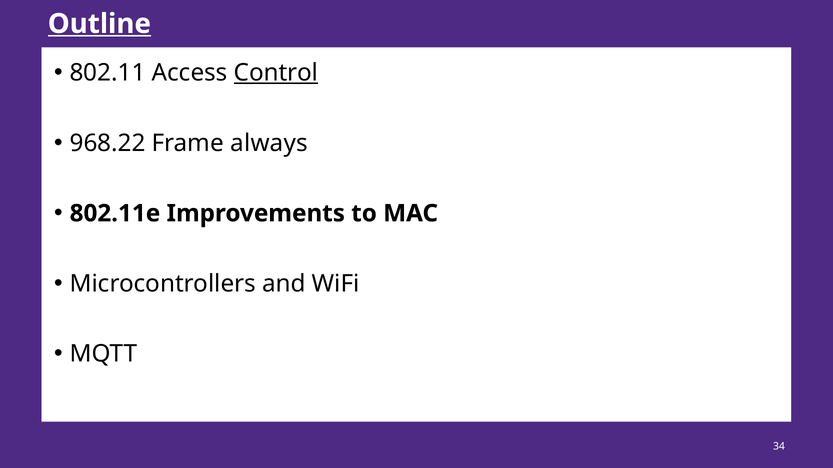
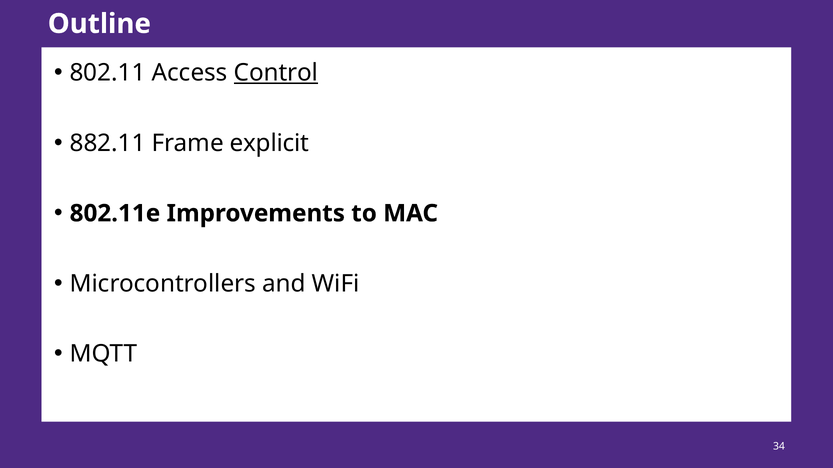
Outline underline: present -> none (99, 24)
968.22: 968.22 -> 882.11 (108, 143)
always: always -> explicit (269, 143)
